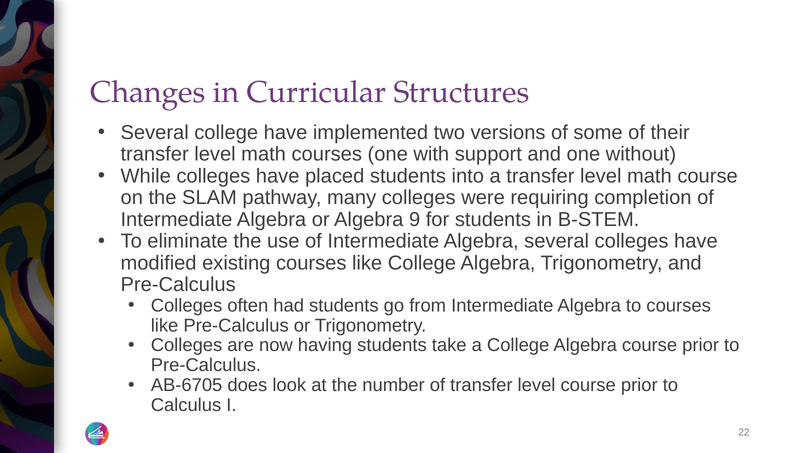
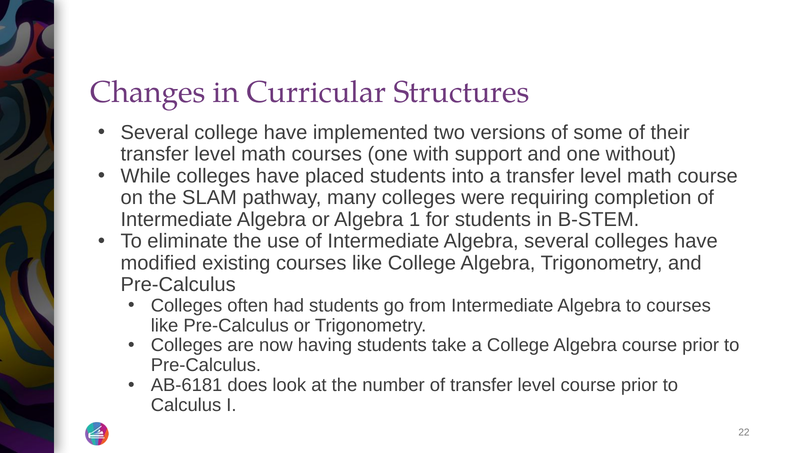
9: 9 -> 1 (415, 219)
AB-6705: AB-6705 -> AB-6181 (187, 385)
